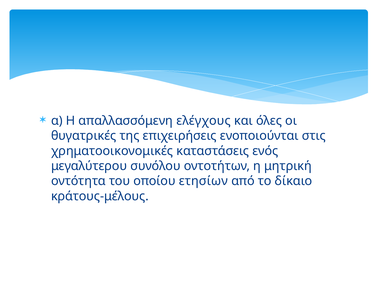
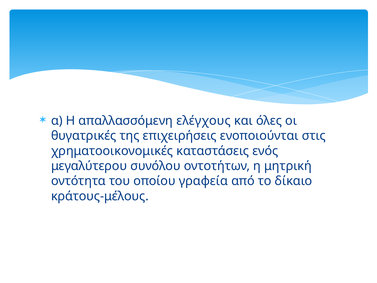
ετησίων: ετησίων -> γραφεία (203, 181)
